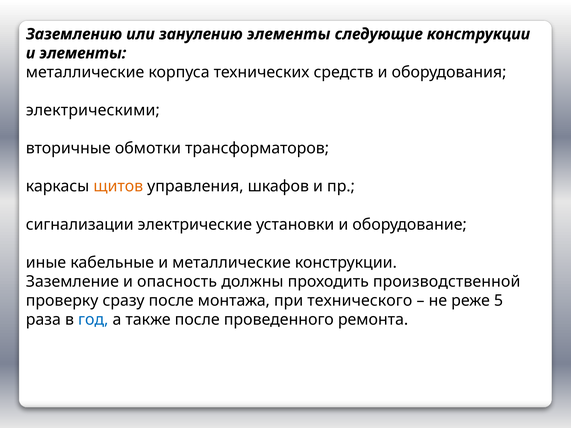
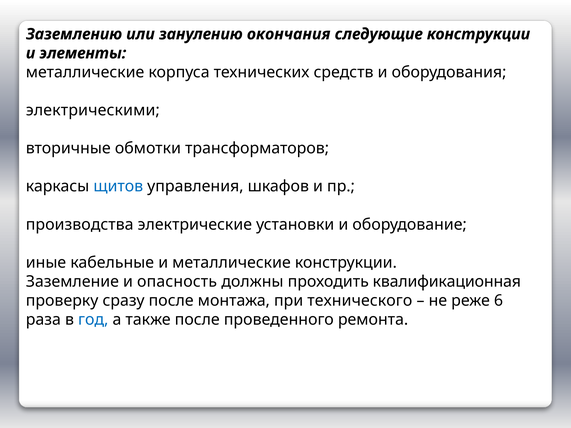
занулению элементы: элементы -> окончания (289, 34)
щитов colour: orange -> blue (118, 187)
сигнализации: сигнализации -> производства (80, 225)
производственной: производственной -> квалификационная (447, 282)
5: 5 -> 6 (499, 301)
